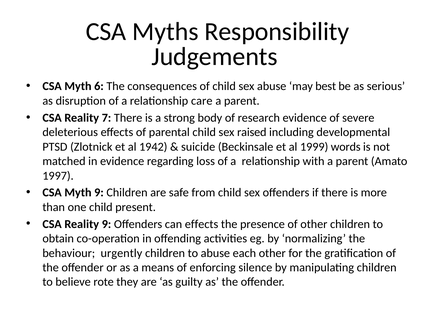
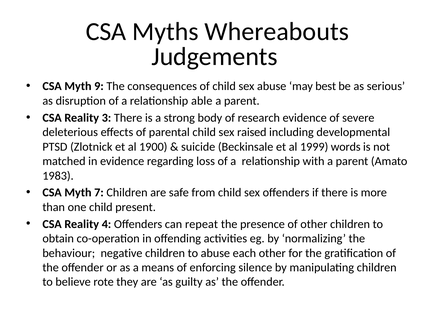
Responsibility: Responsibility -> Whereabouts (277, 32)
6: 6 -> 9 (99, 86)
care: care -> able (202, 101)
7: 7 -> 3 (106, 118)
1942: 1942 -> 1900 (153, 147)
1997: 1997 -> 1983 (58, 176)
Myth 9: 9 -> 7 (99, 193)
Reality 9: 9 -> 4 (106, 224)
can effects: effects -> repeat (202, 224)
urgently: urgently -> negative (122, 253)
